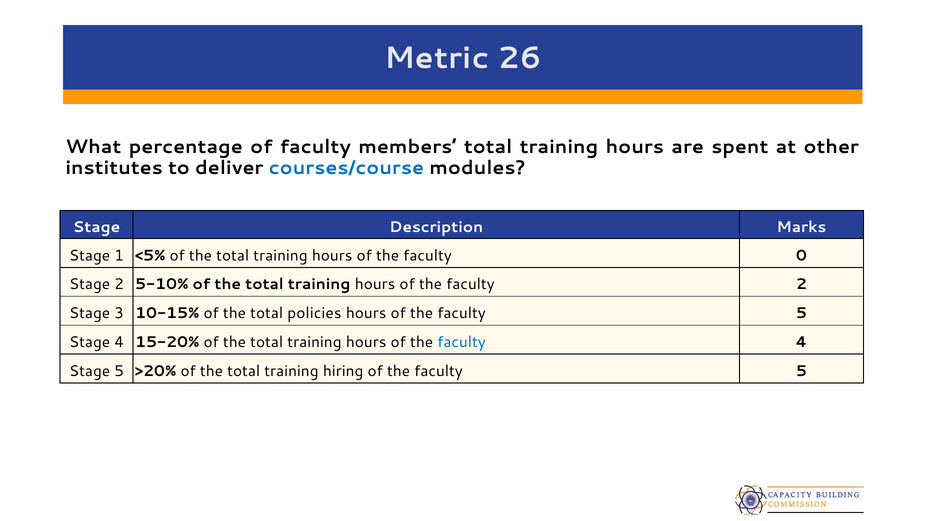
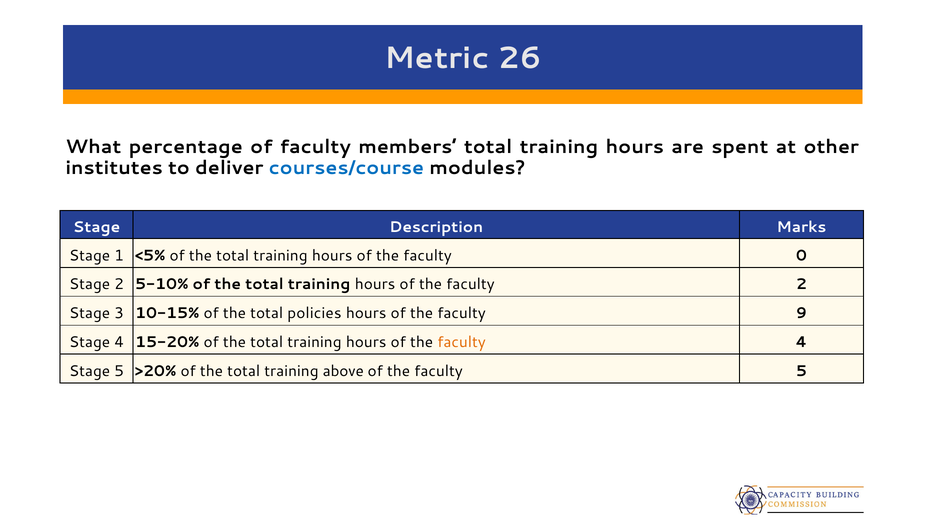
5: 5 -> 9 (801, 313)
faculty colour: blue -> orange (462, 342)
hiring: hiring -> above (343, 371)
